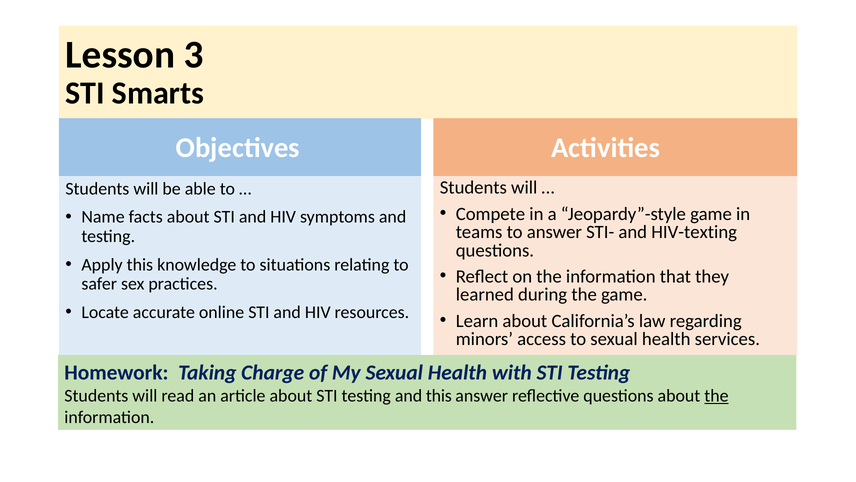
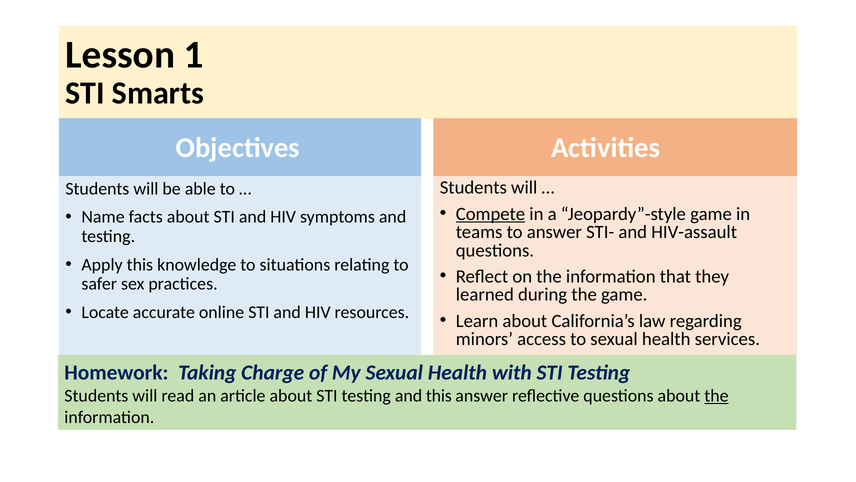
3: 3 -> 1 (194, 55)
Compete underline: none -> present (490, 214)
HIV-texting: HIV-texting -> HIV-assault (694, 232)
